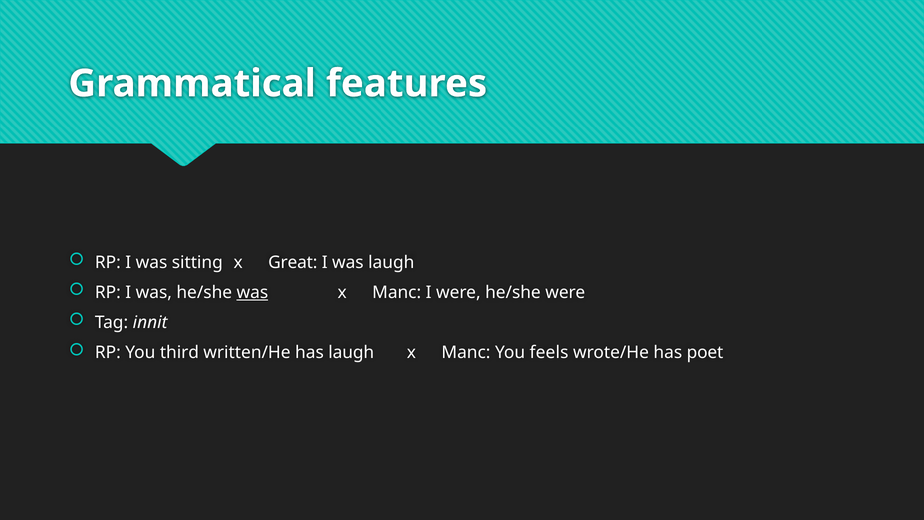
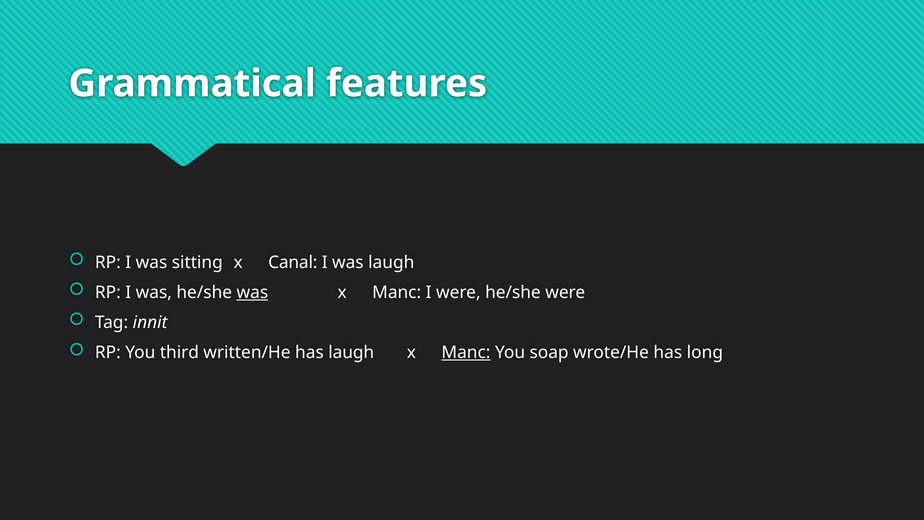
Great: Great -> Canal (293, 262)
Manc underline: none -> present (466, 352)
feels: feels -> soap (549, 352)
poet: poet -> long (705, 352)
